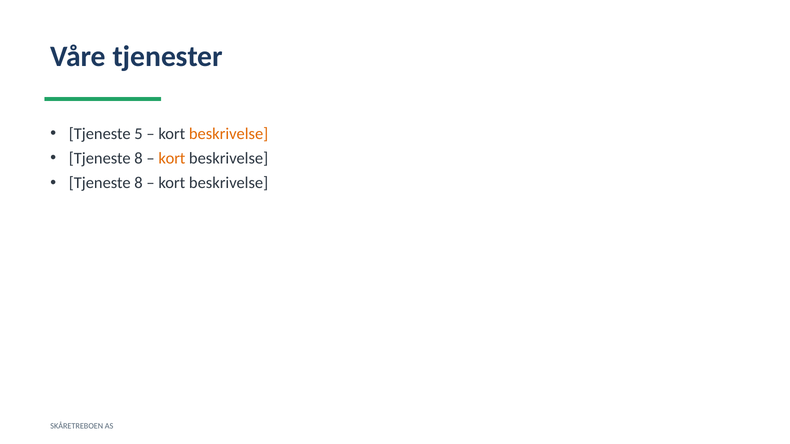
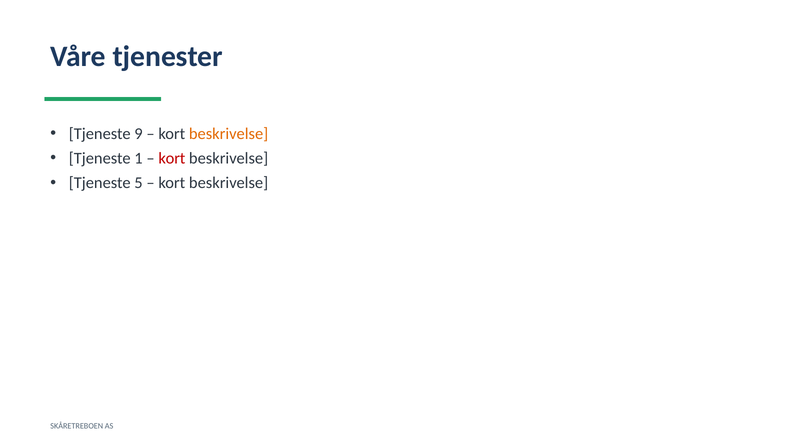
5: 5 -> 9 (139, 134)
8: 8 -> 1 (139, 159)
kort colour: orange -> red (172, 159)
8: 8 -> 5 (139, 183)
